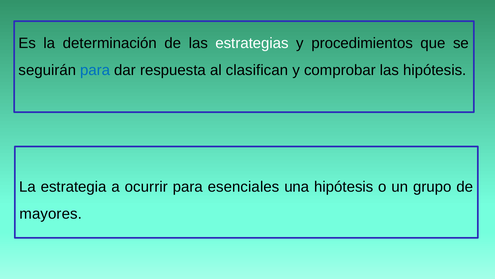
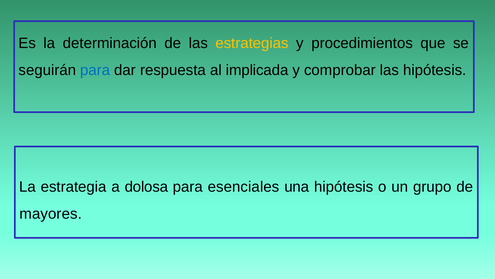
estrategias colour: white -> yellow (252, 43)
clasifican: clasifican -> implicada (257, 70)
ocurrir: ocurrir -> dolosa (146, 186)
